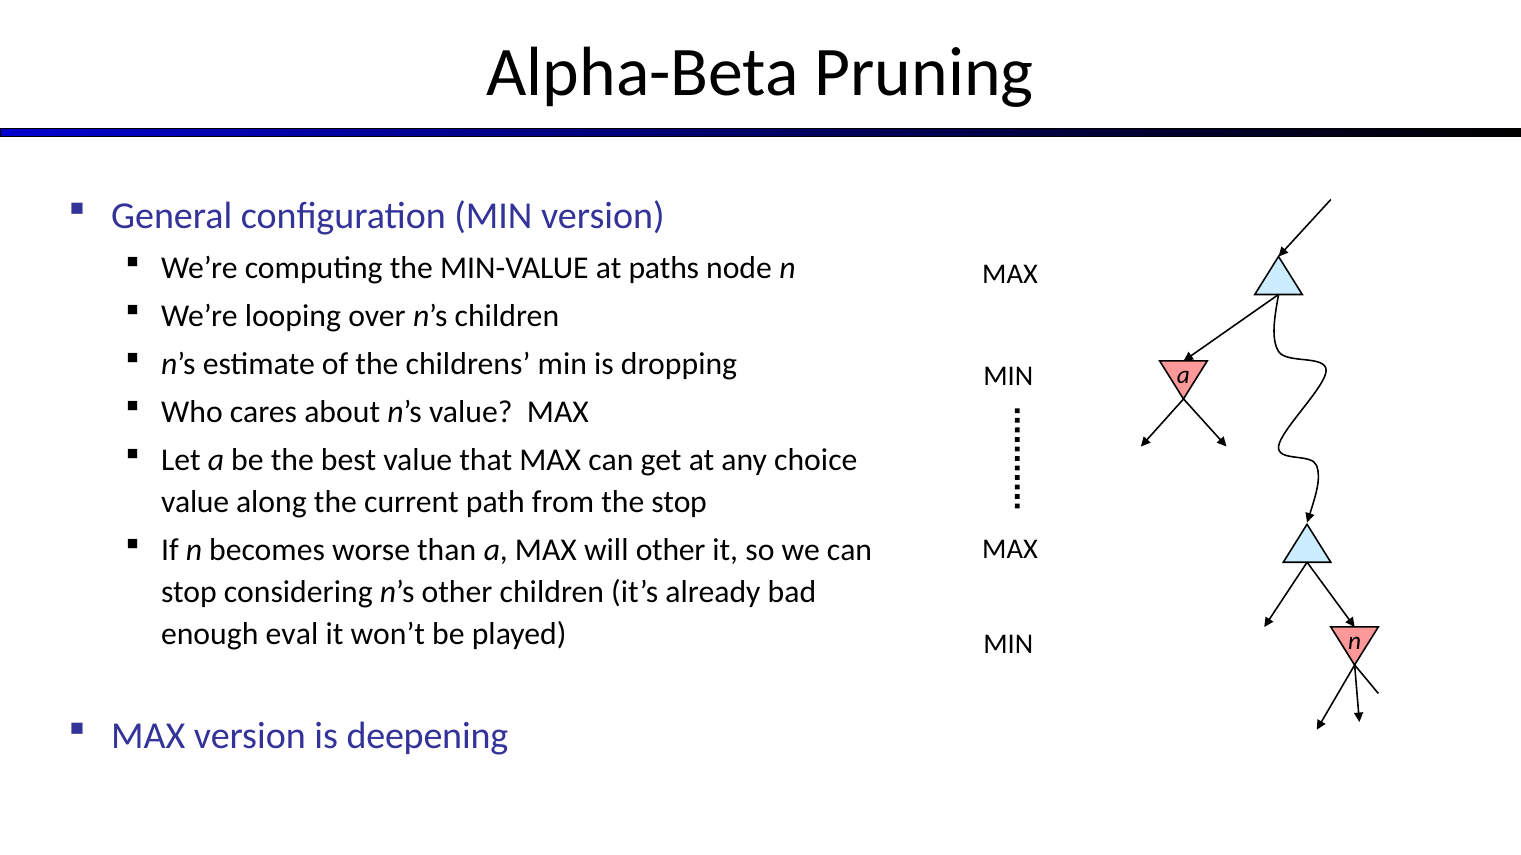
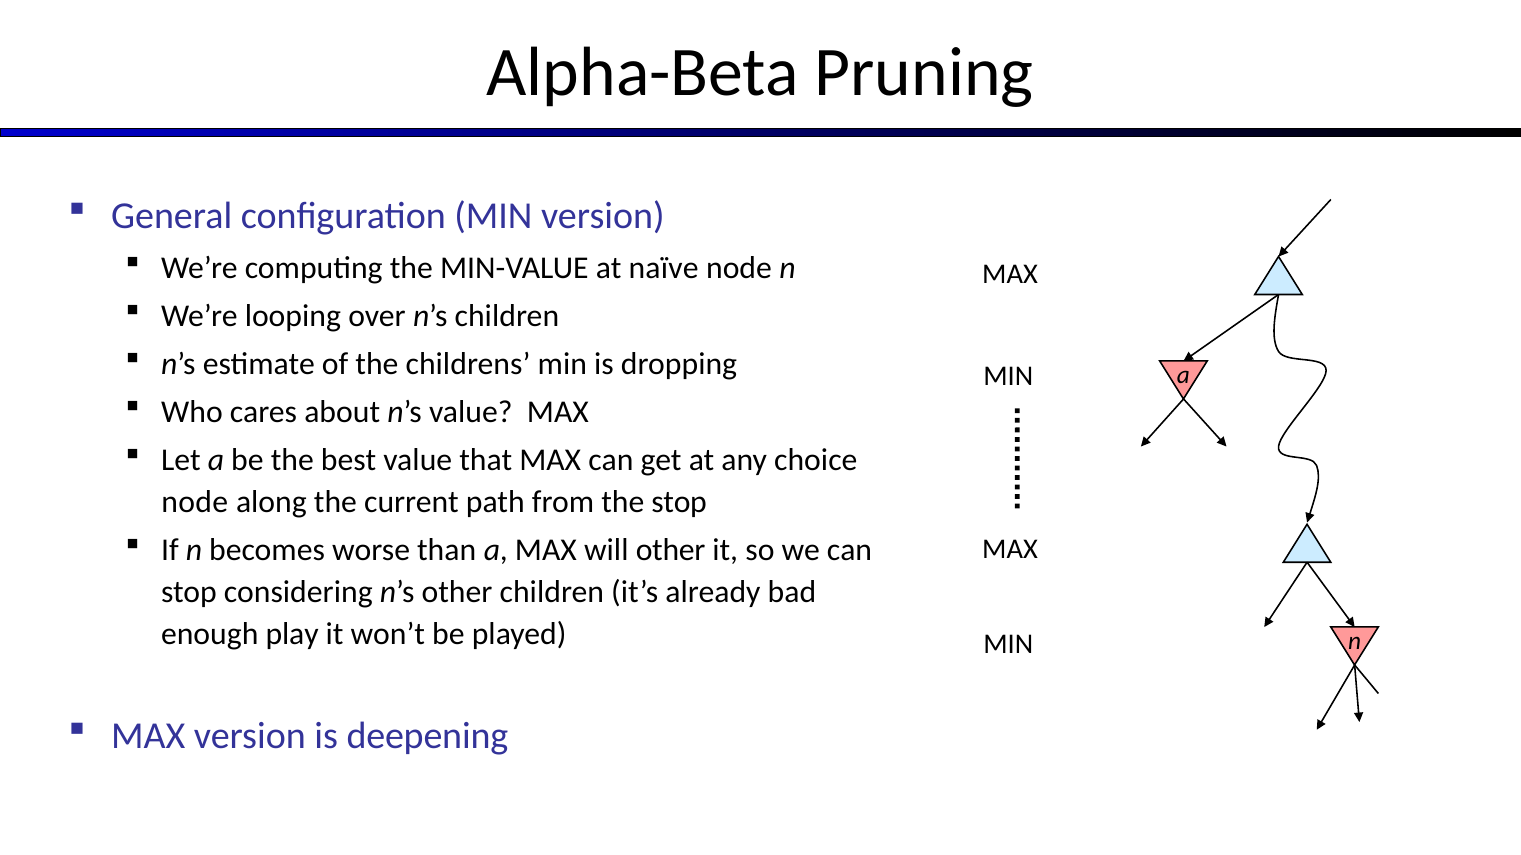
paths: paths -> naïve (664, 268)
value: value -> node (195, 502)
eval: eval -> play (292, 634)
